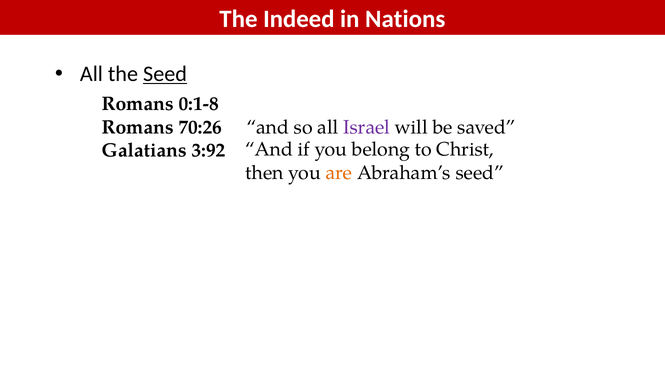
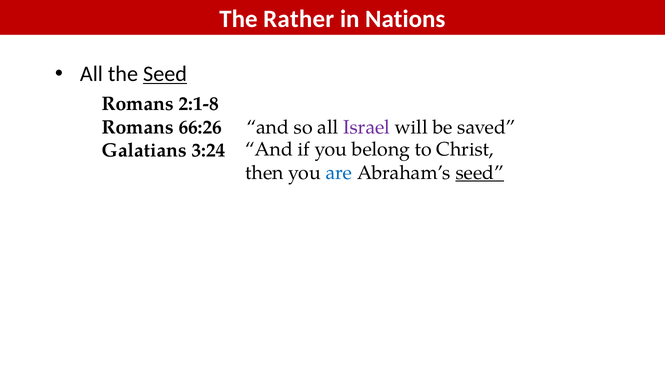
Indeed: Indeed -> Rather (299, 19)
0:1-8: 0:1-8 -> 2:1-8 (199, 104)
70:26: 70:26 -> 66:26 (200, 127)
3:92: 3:92 -> 3:24 (209, 151)
are colour: orange -> blue (339, 173)
seed underline: none -> present (480, 173)
